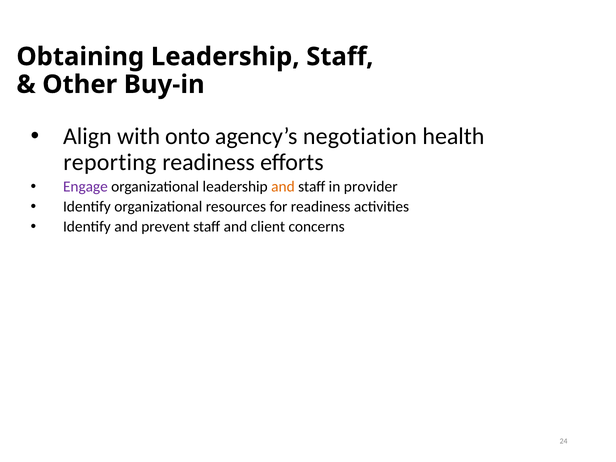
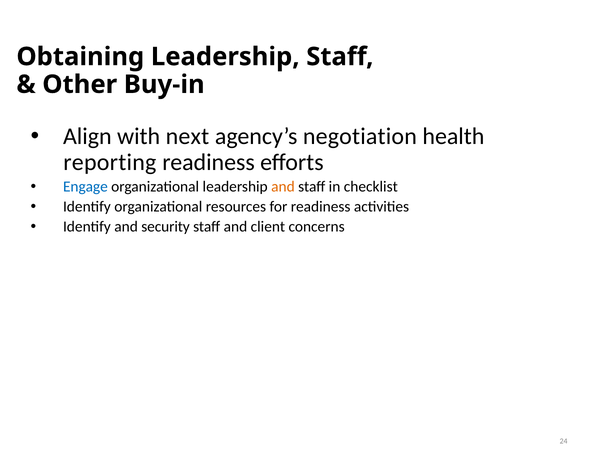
onto: onto -> next (187, 137)
Engage colour: purple -> blue (85, 187)
provider: provider -> checklist (371, 187)
prevent: prevent -> security (166, 227)
